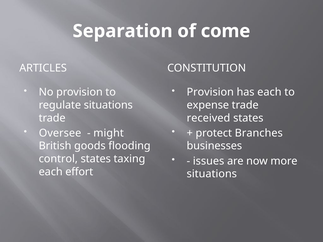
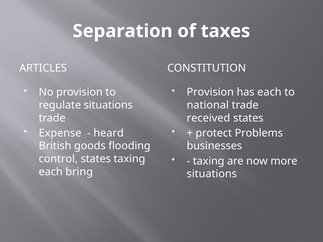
come: come -> taxes (225, 31)
expense: expense -> national (208, 105)
Oversee: Oversee -> Expense (60, 133)
might: might -> heard (109, 133)
Branches: Branches -> Problems (259, 133)
issues: issues -> taxing (209, 161)
effort: effort -> bring (79, 172)
